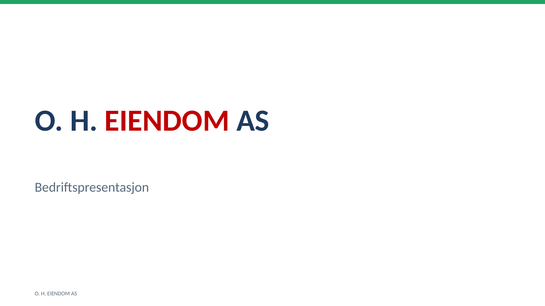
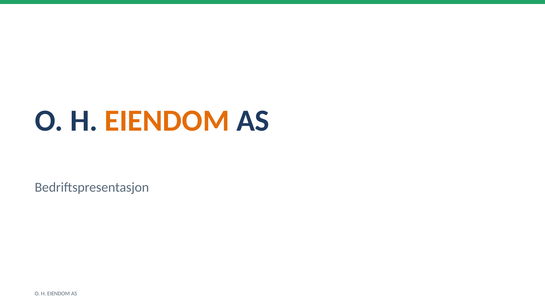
EIENDOM colour: red -> orange (167, 121)
